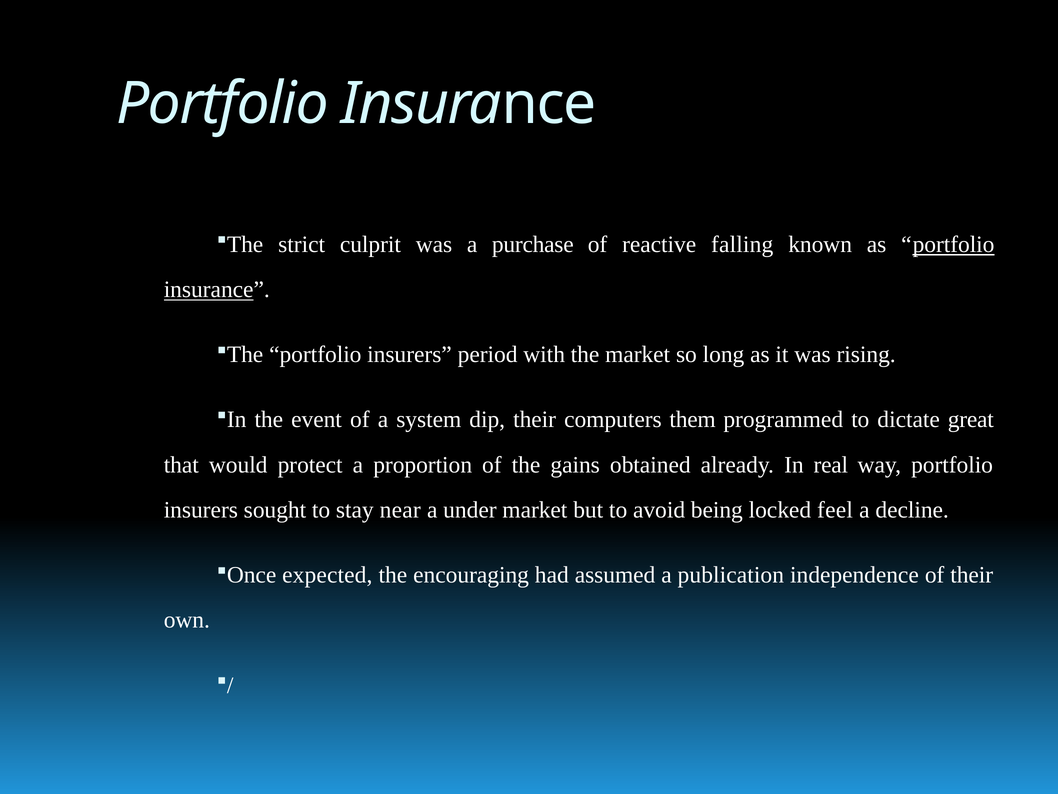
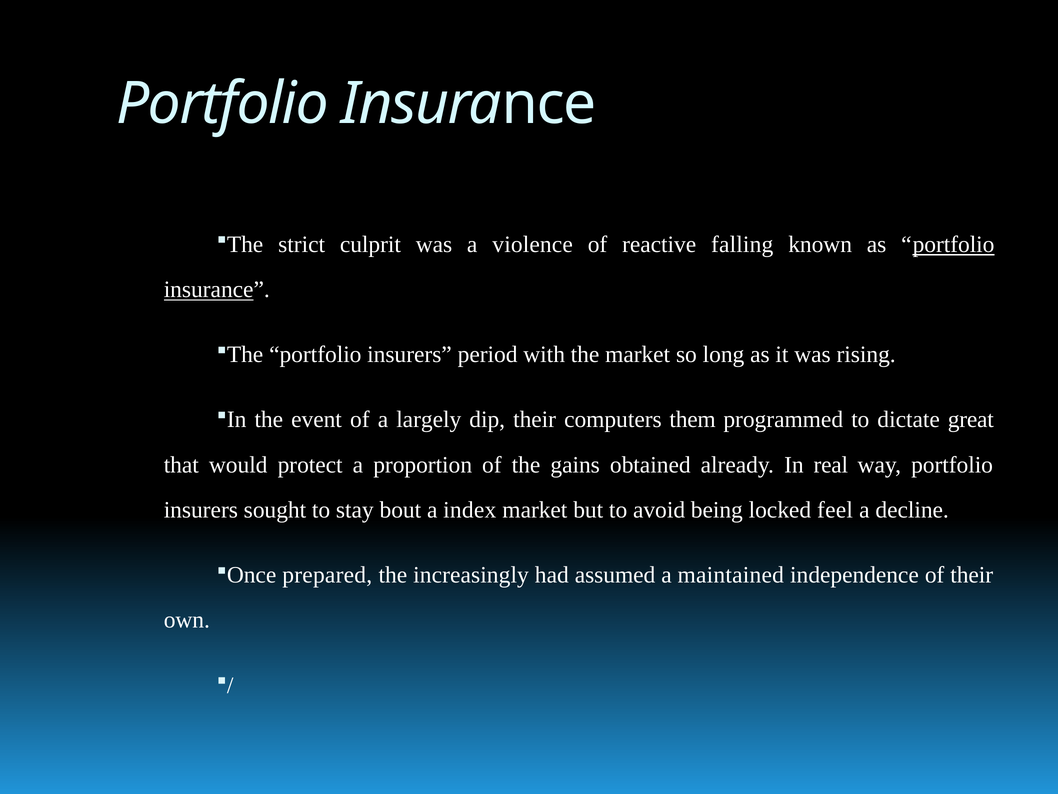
purchase: purchase -> violence (533, 244)
system: system -> largely (429, 419)
near: near -> bout (400, 510)
under: under -> index (470, 510)
expected: expected -> prepared (327, 575)
encouraging: encouraging -> increasingly (471, 575)
publication: publication -> maintained (731, 575)
